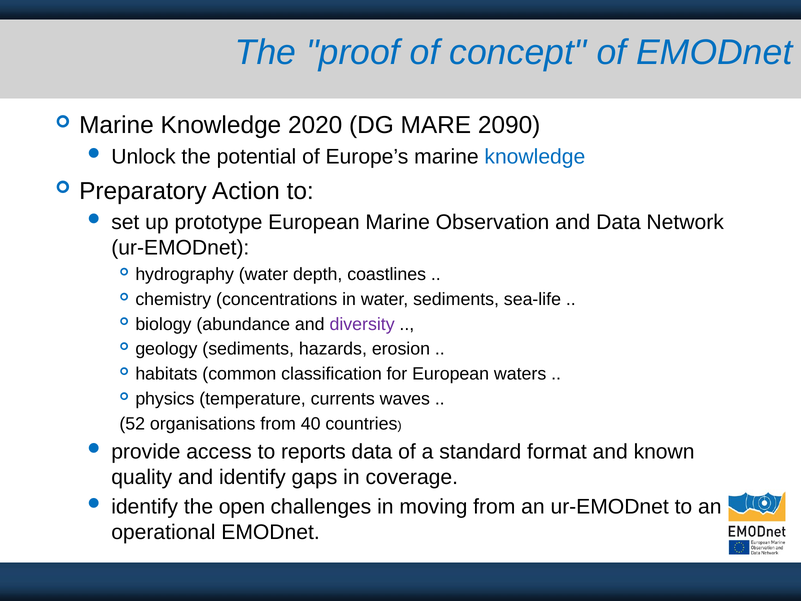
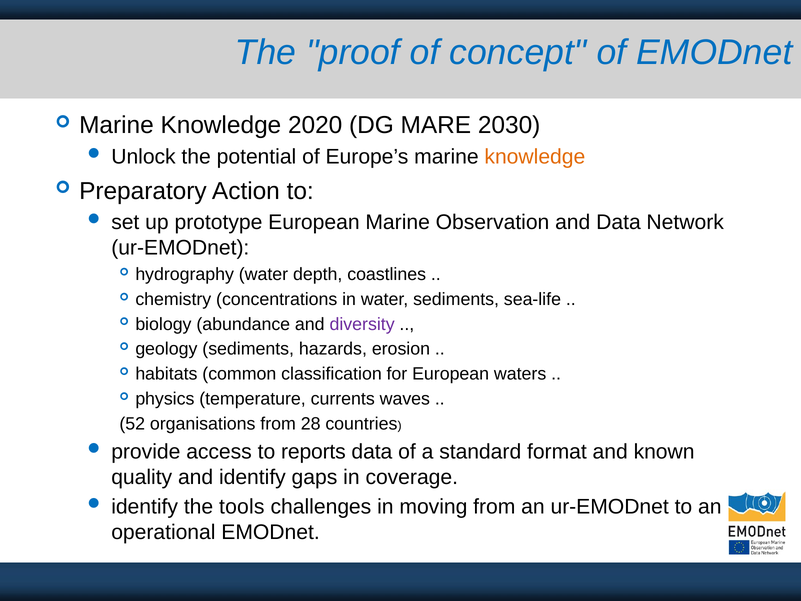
2090: 2090 -> 2030 (509, 125)
knowledge colour: blue -> orange (535, 157)
40: 40 -> 28 (311, 424)
open: open -> tools (242, 506)
